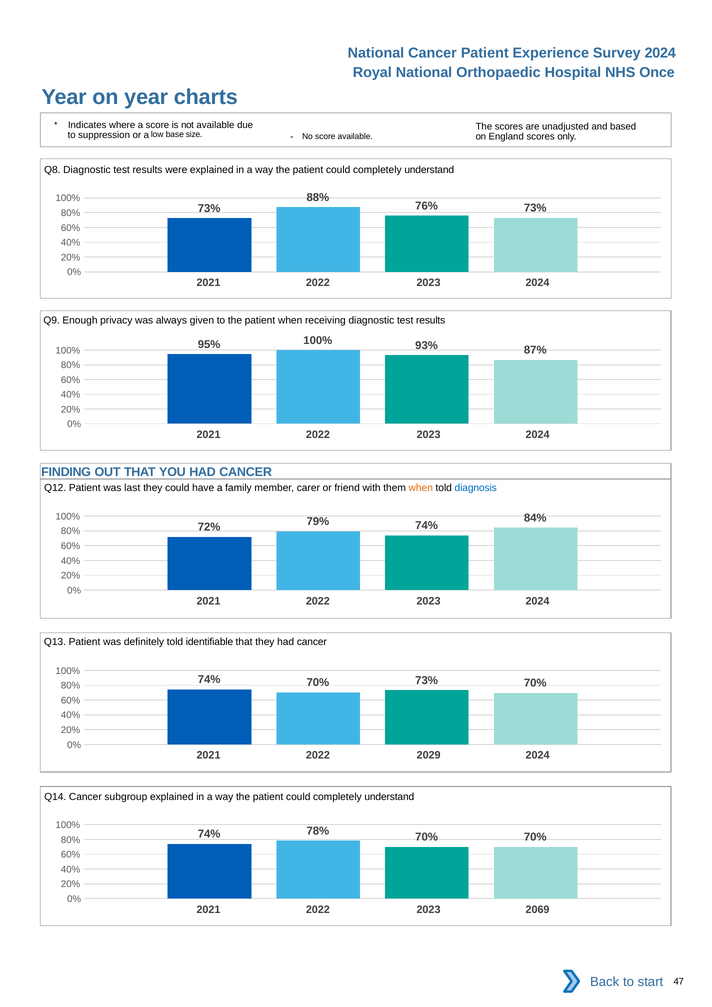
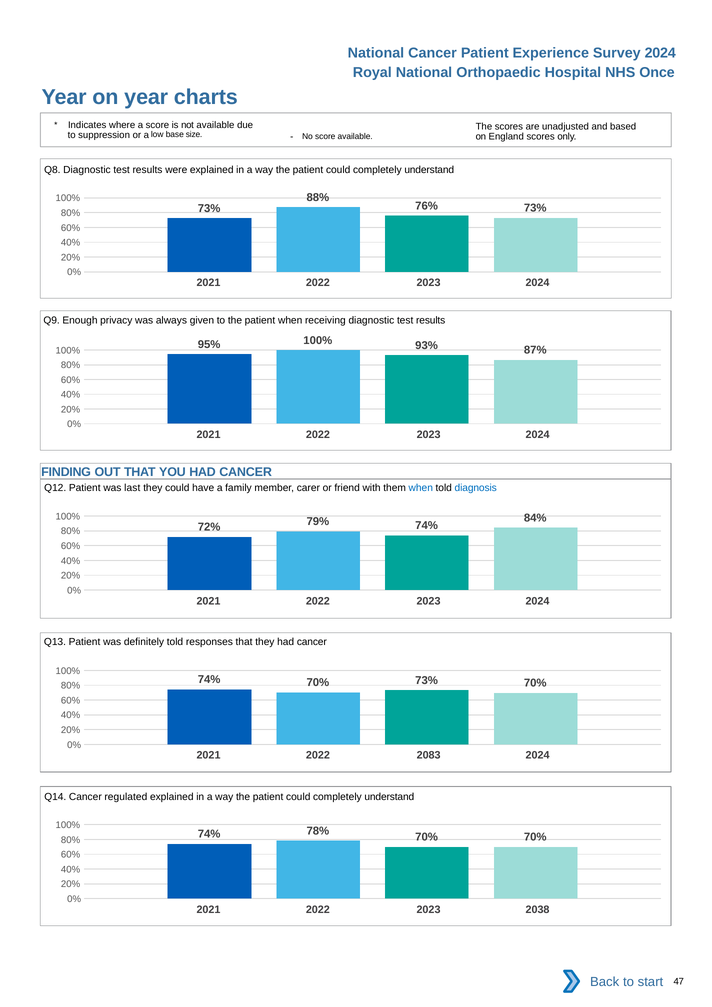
when colour: orange -> blue (421, 488)
identifiable: identifiable -> responses (209, 642)
2029: 2029 -> 2083 (429, 756)
subgroup: subgroup -> regulated (126, 797)
2069: 2069 -> 2038 (538, 910)
